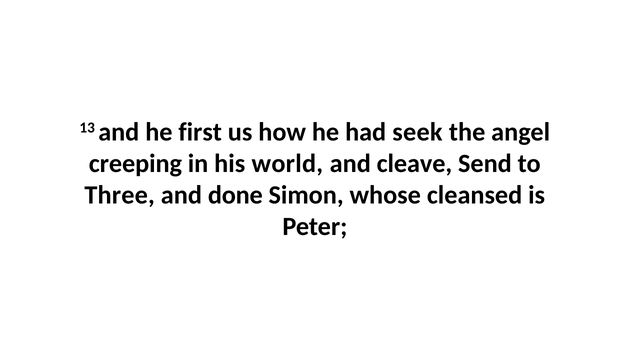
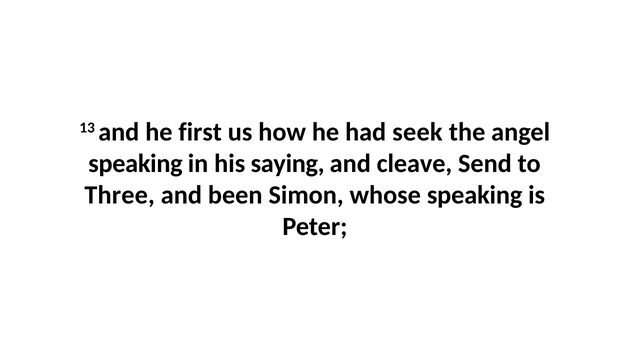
creeping: creeping -> speaking (135, 163)
world: world -> saying (288, 163)
done: done -> been (235, 195)
whose cleansed: cleansed -> speaking (475, 195)
